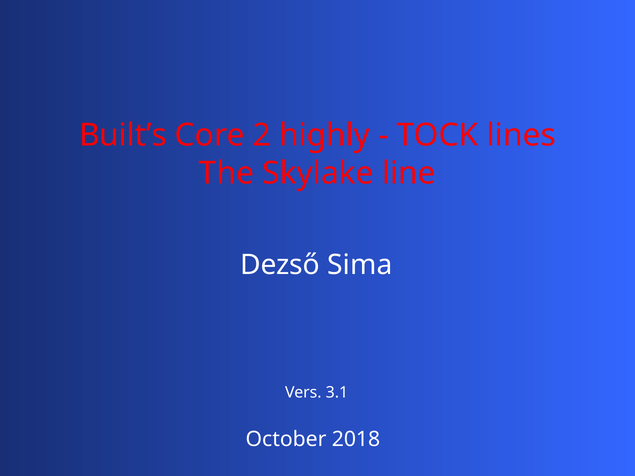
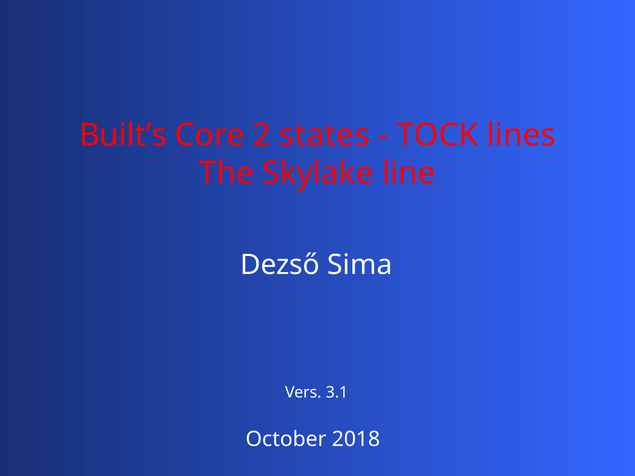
highly: highly -> states (325, 135)
